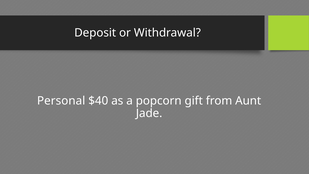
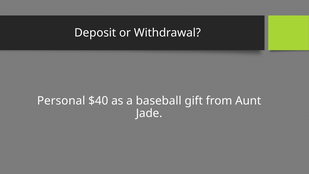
popcorn: popcorn -> baseball (159, 101)
